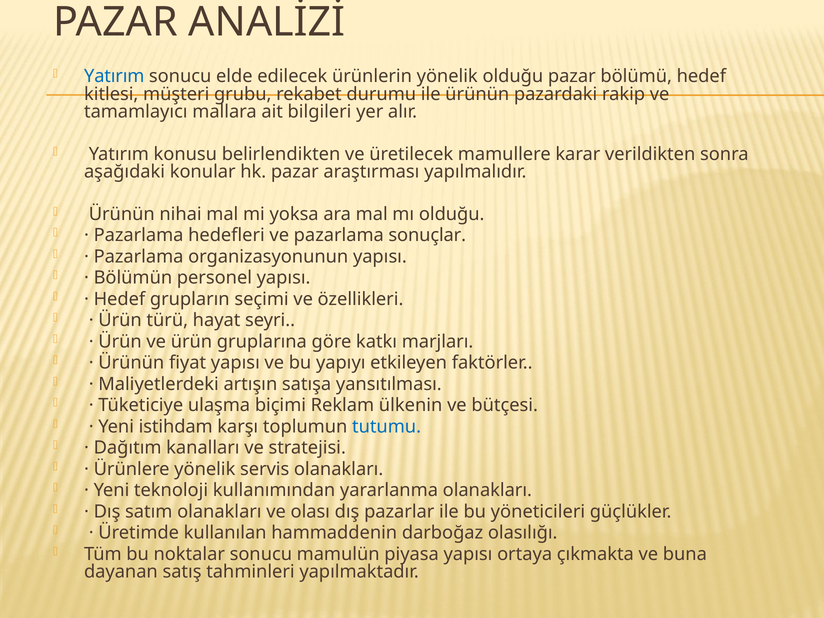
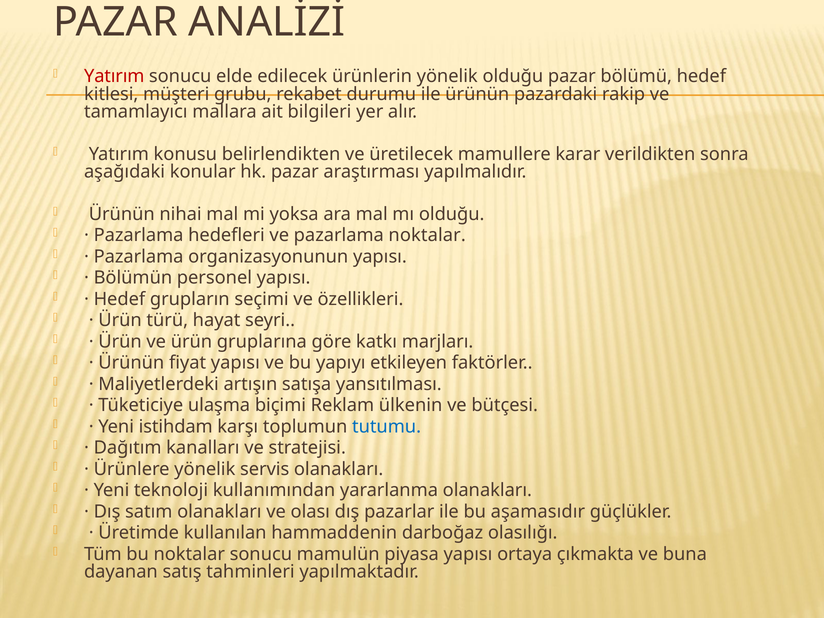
Yatırım colour: blue -> red (114, 76)
pazarlama sonuçlar: sonuçlar -> noktalar (427, 235)
yöneticileri: yöneticileri -> aşamasıdır (538, 512)
